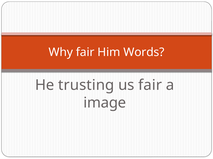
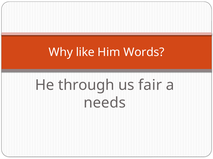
Why fair: fair -> like (85, 52)
trusting: trusting -> through (86, 86)
image: image -> needs (105, 103)
